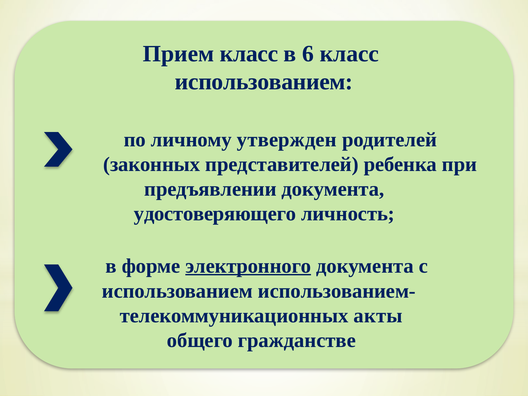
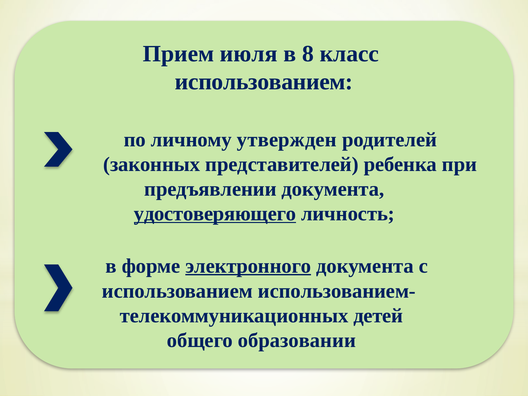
Прием класс: класс -> июля (249, 54)
6: 6 -> 8 (308, 54)
удостоверяющего underline: none -> present (215, 214)
акты: акты -> детей (378, 316)
гражданстве: гражданстве -> образовании (297, 340)
